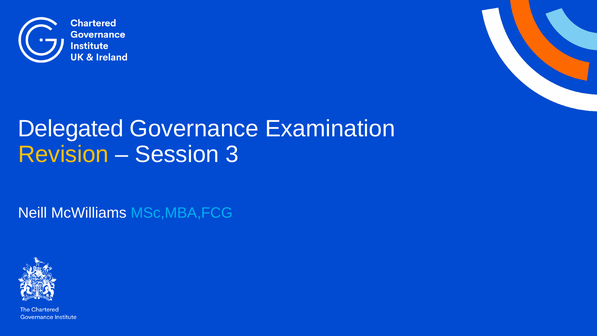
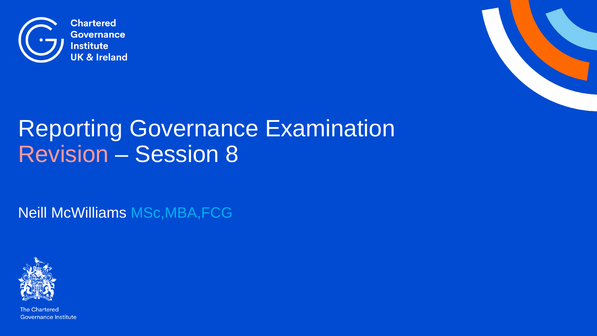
Delegated: Delegated -> Reporting (70, 129)
Revision colour: yellow -> pink (63, 154)
3: 3 -> 8 (232, 154)
